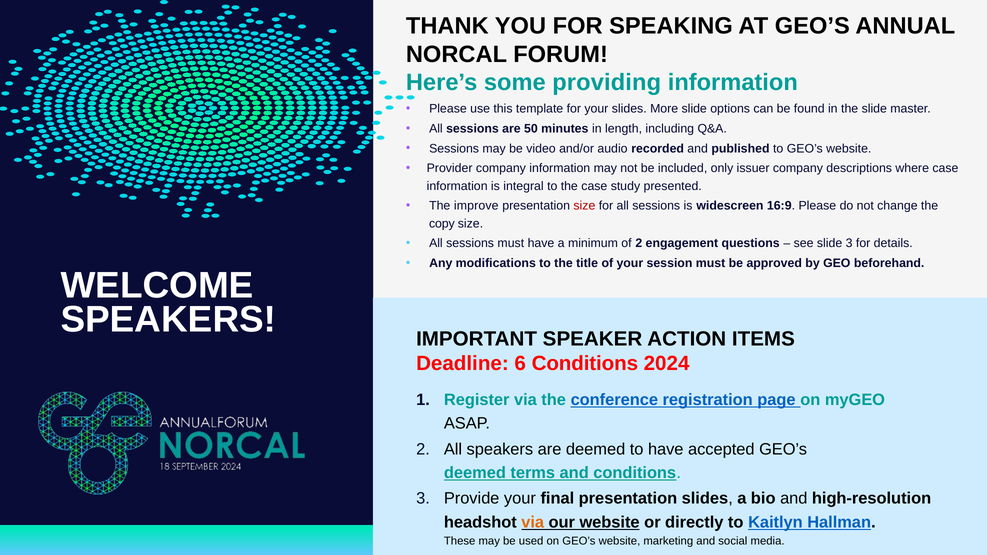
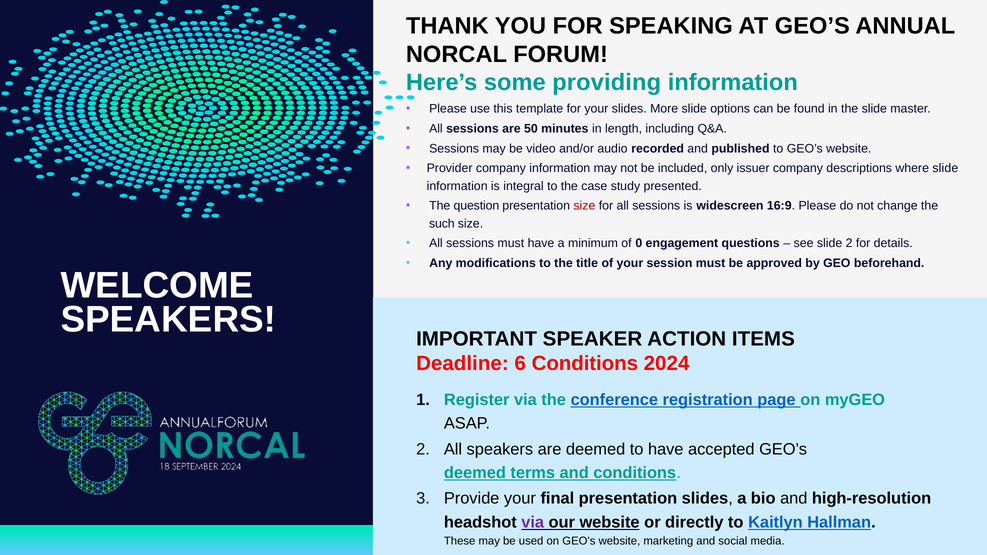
where case: case -> slide (945, 168)
improve: improve -> question (476, 206)
copy: copy -> such (442, 224)
of 2: 2 -> 0 (639, 244)
slide 3: 3 -> 2 (849, 244)
via colour: orange -> purple (533, 522)
